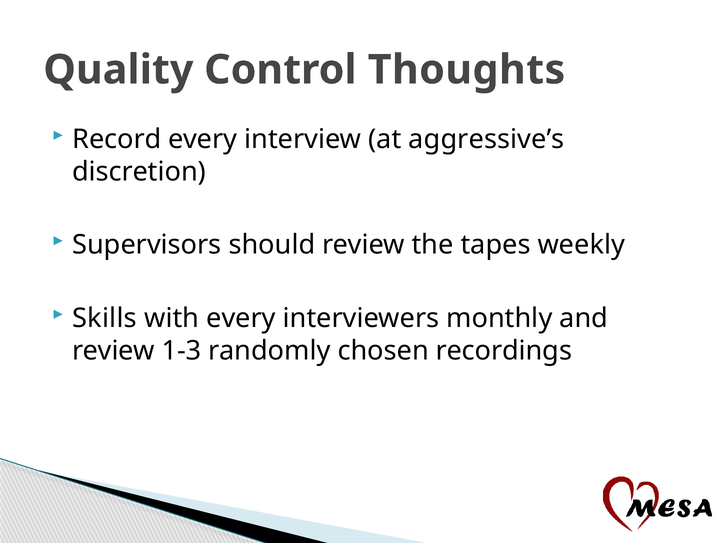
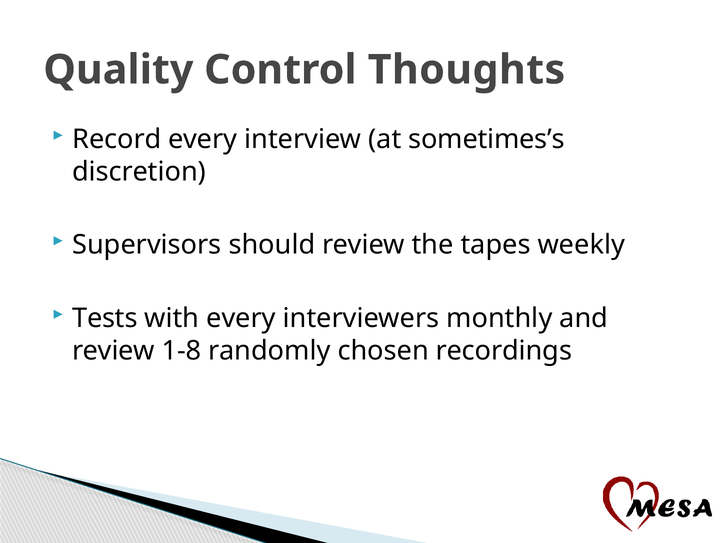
aggressive’s: aggressive’s -> sometimes’s (487, 139)
Skills: Skills -> Tests (105, 318)
1-3: 1-3 -> 1-8 (182, 351)
